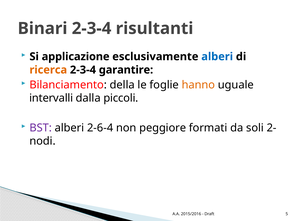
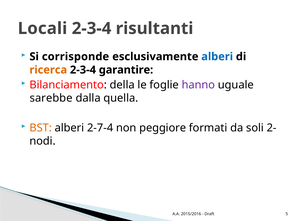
Binari: Binari -> Locali (42, 28)
applicazione: applicazione -> corrisponde (75, 57)
hanno colour: orange -> purple (198, 85)
intervalli: intervalli -> sarebbe (51, 98)
piccoli: piccoli -> quella (121, 98)
BST colour: purple -> orange (41, 128)
2-6-4: 2-6-4 -> 2-7-4 (100, 128)
